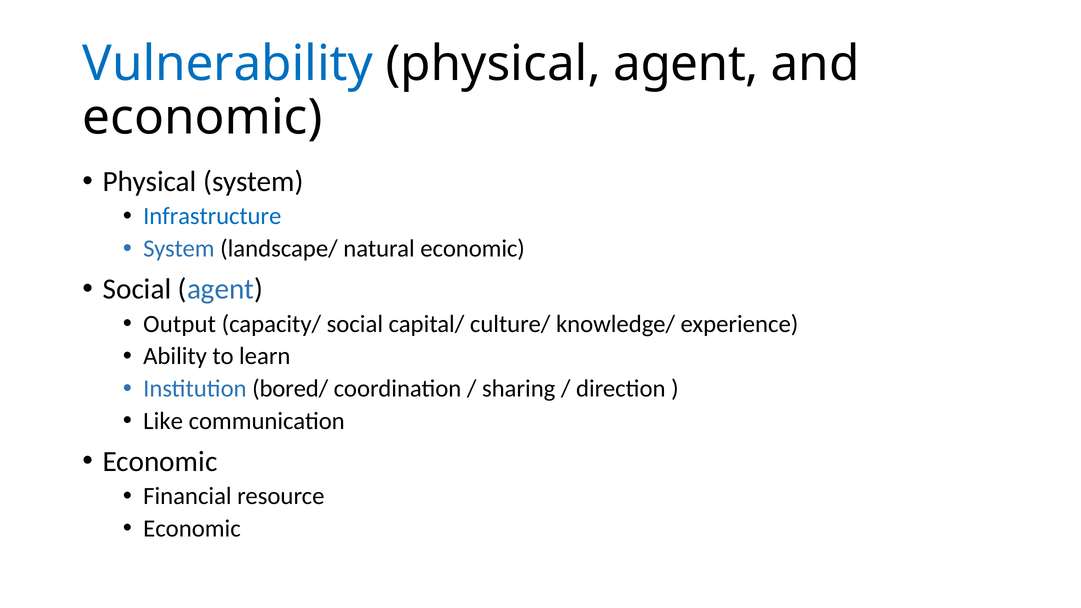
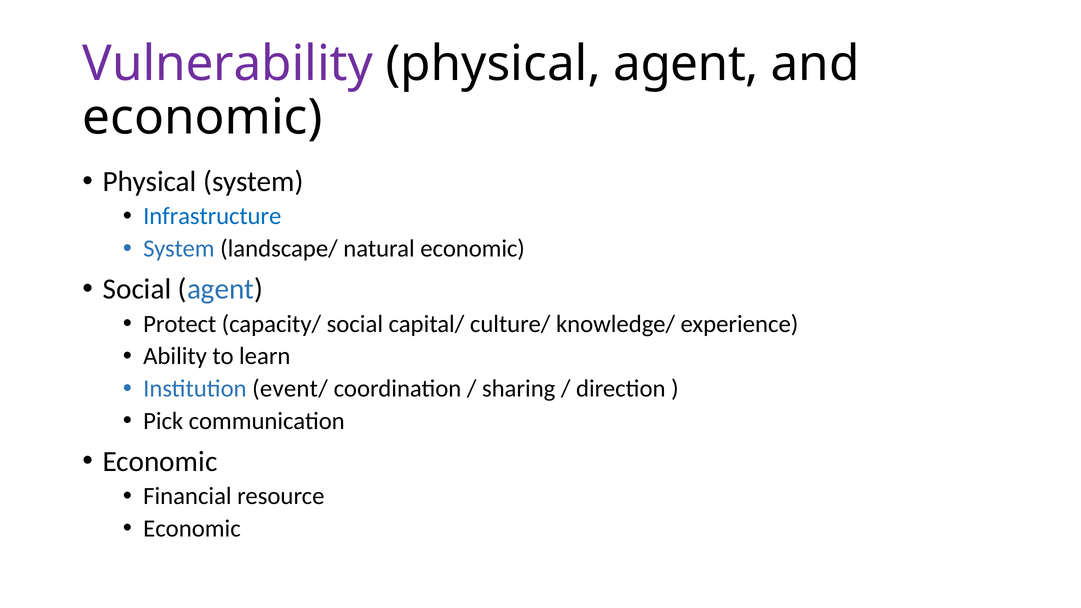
Vulnerability colour: blue -> purple (228, 64)
Output: Output -> Protect (180, 324)
bored/: bored/ -> event/ (290, 389)
Like: Like -> Pick (163, 421)
